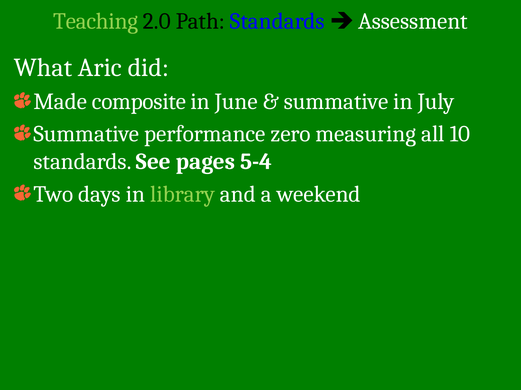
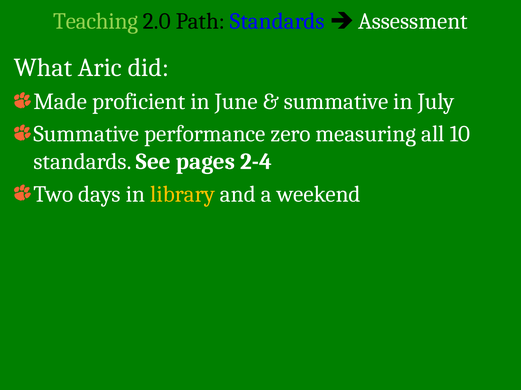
composite: composite -> proficient (139, 102)
5-4: 5-4 -> 2-4 (256, 162)
library colour: light green -> yellow (183, 194)
